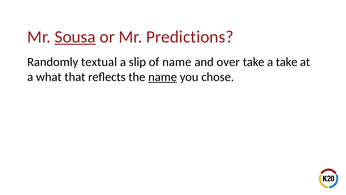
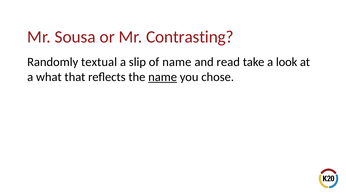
Sousa underline: present -> none (75, 37)
Predictions: Predictions -> Contrasting (190, 37)
over: over -> read (228, 62)
a take: take -> look (287, 62)
